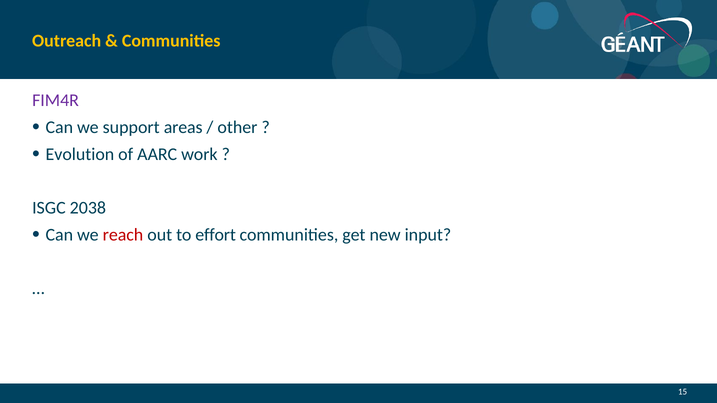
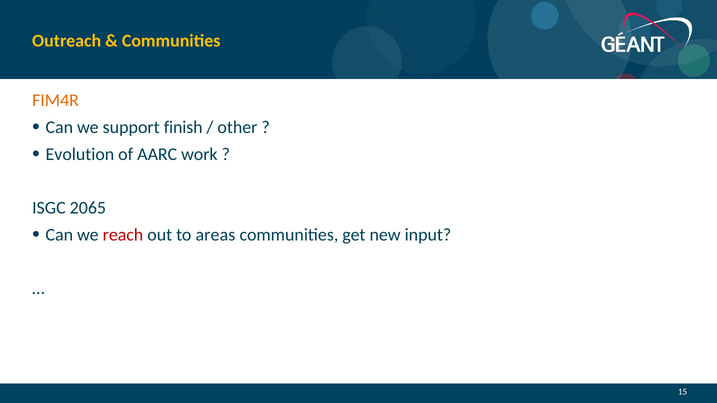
FIM4R colour: purple -> orange (56, 101)
areas: areas -> finish (183, 127)
2038: 2038 -> 2065 (88, 208)
effort: effort -> areas (215, 235)
